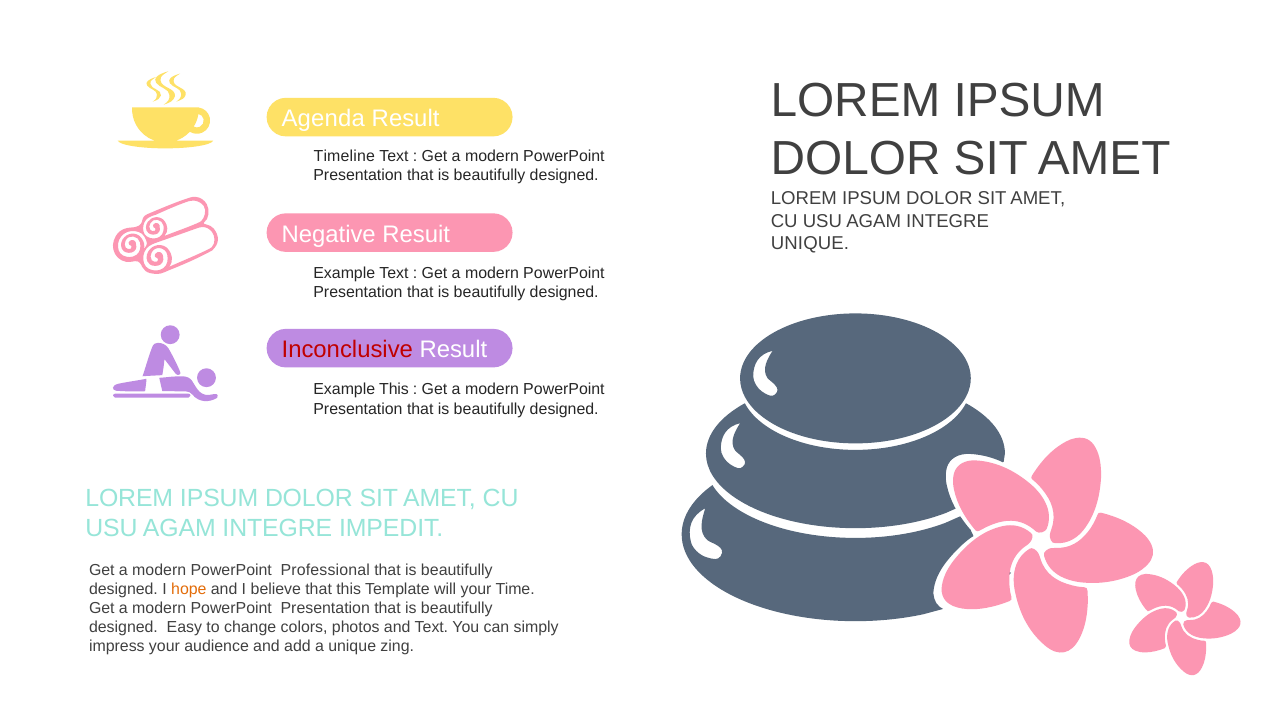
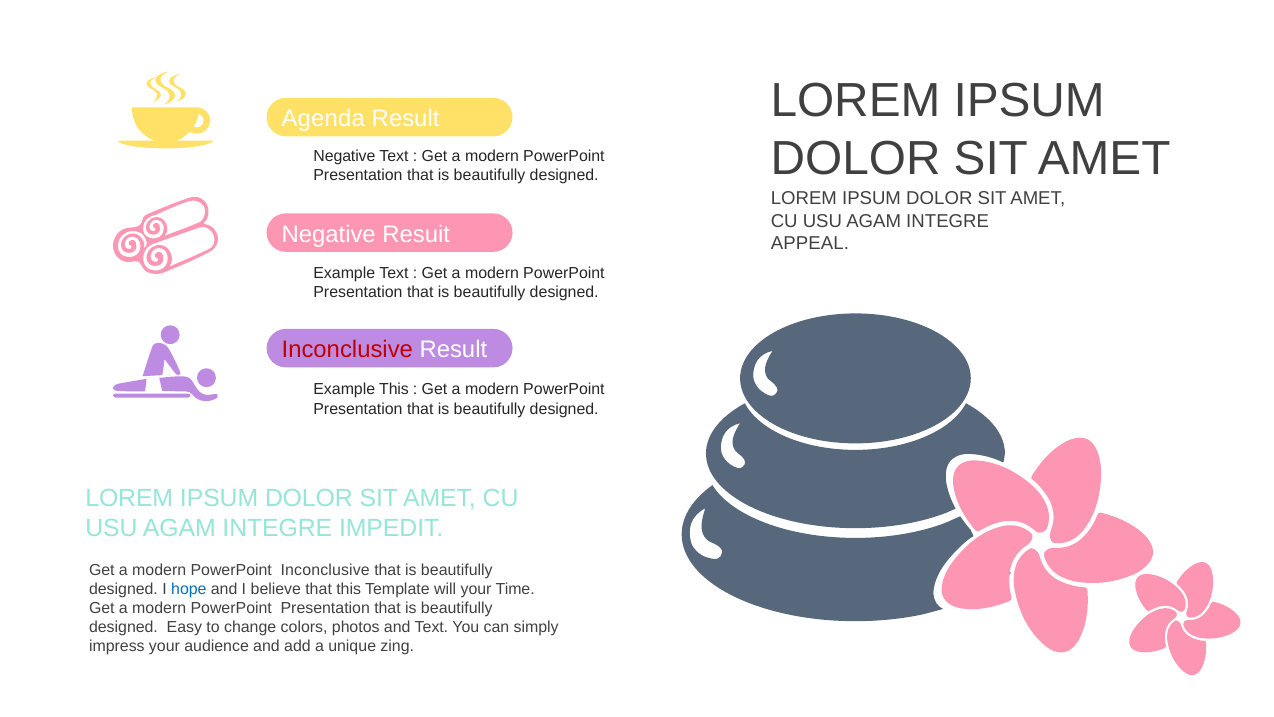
Timeline: Timeline -> Negative (344, 156)
UNIQUE: UNIQUE -> APPEAL (810, 243)
PowerPoint Professional: Professional -> Inconclusive (325, 570)
hope colour: orange -> blue (189, 589)
